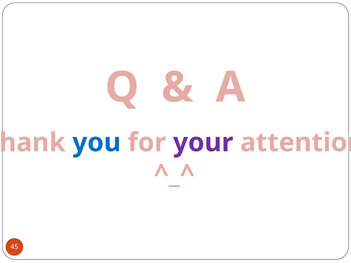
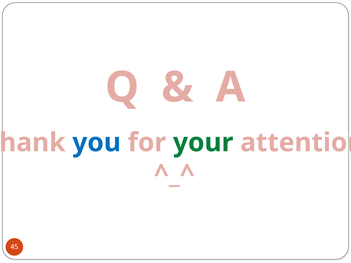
your colour: purple -> green (203, 143)
